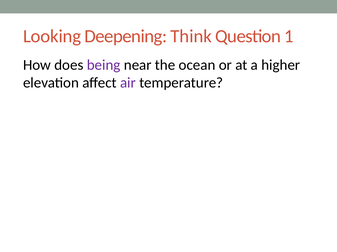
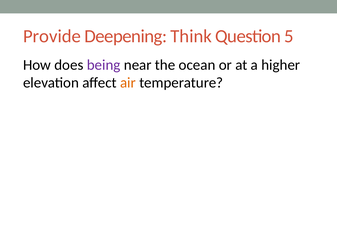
Looking: Looking -> Provide (52, 36)
1: 1 -> 5 (289, 36)
air colour: purple -> orange (128, 83)
